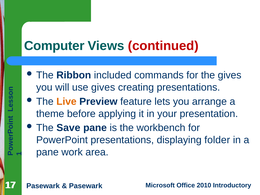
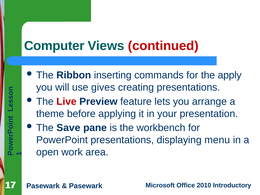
included: included -> inserting (113, 75)
the gives: gives -> apply (230, 75)
Live colour: orange -> red (66, 102)
folder: folder -> menu (217, 140)
pane: pane -> open (47, 152)
